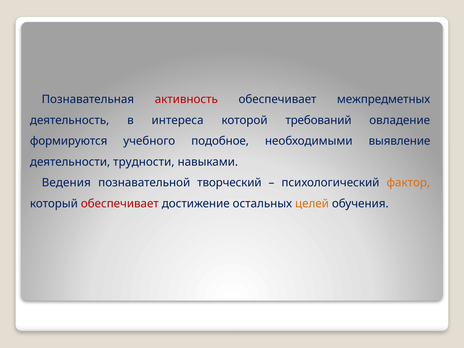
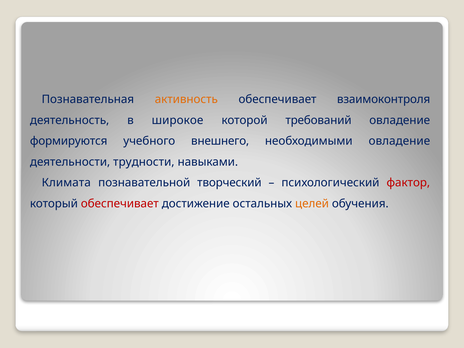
активность colour: red -> orange (186, 99)
межпредметных: межпредметных -> взаимоконтроля (384, 99)
интереса: интереса -> широкое (178, 120)
подобное: подобное -> внешнего (220, 141)
необходимыми выявление: выявление -> овладение (399, 141)
Ведения: Ведения -> Климата (66, 183)
фактор colour: orange -> red (408, 183)
